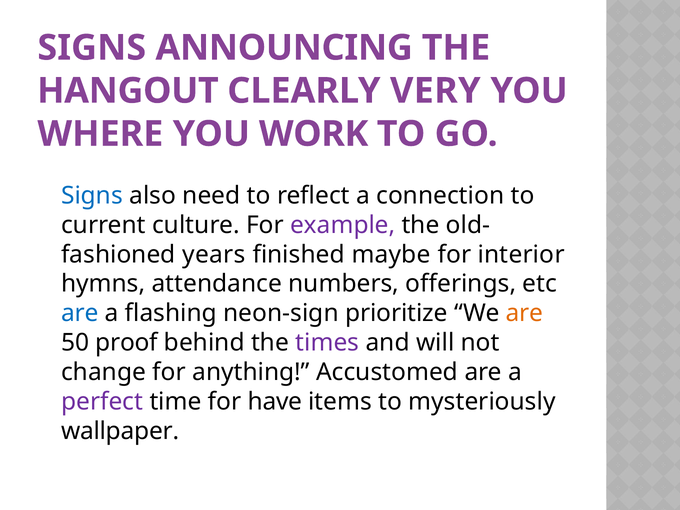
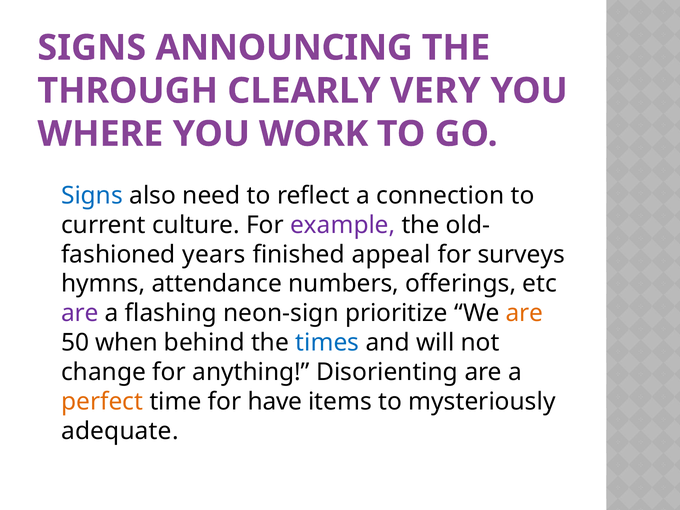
HANGOUT: HANGOUT -> THROUGH (128, 91)
maybe: maybe -> appeal (391, 254)
interior: interior -> surveys (521, 254)
are colour: blue -> purple (80, 313)
proof: proof -> when (127, 343)
times colour: purple -> blue (327, 343)
Accustomed: Accustomed -> Disorienting (387, 372)
perfect colour: purple -> orange (102, 402)
wallpaper: wallpaper -> adequate (120, 431)
